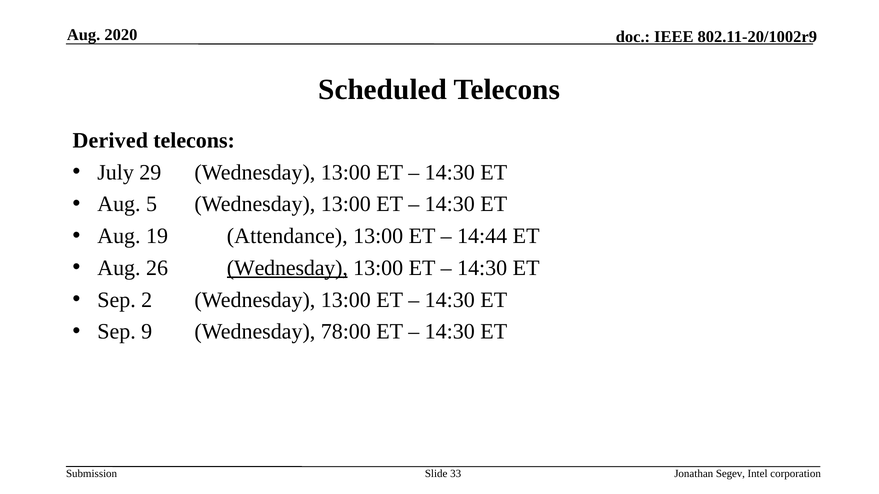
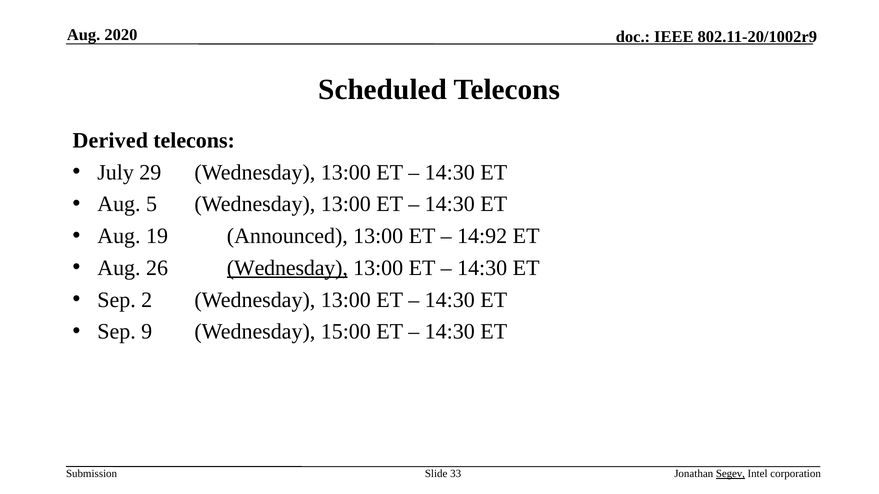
Attendance: Attendance -> Announced (287, 236)
14:44: 14:44 -> 14:92 (482, 236)
78:00: 78:00 -> 15:00 (346, 332)
Segev underline: none -> present (730, 474)
